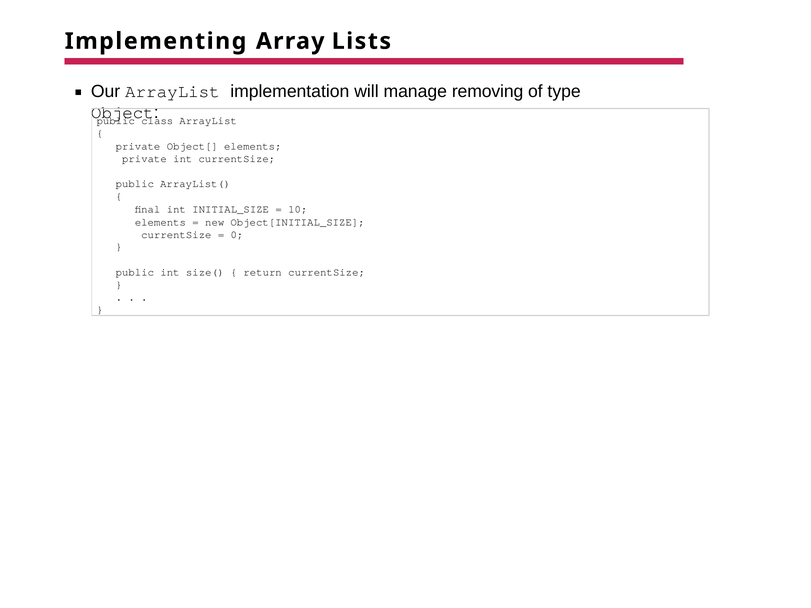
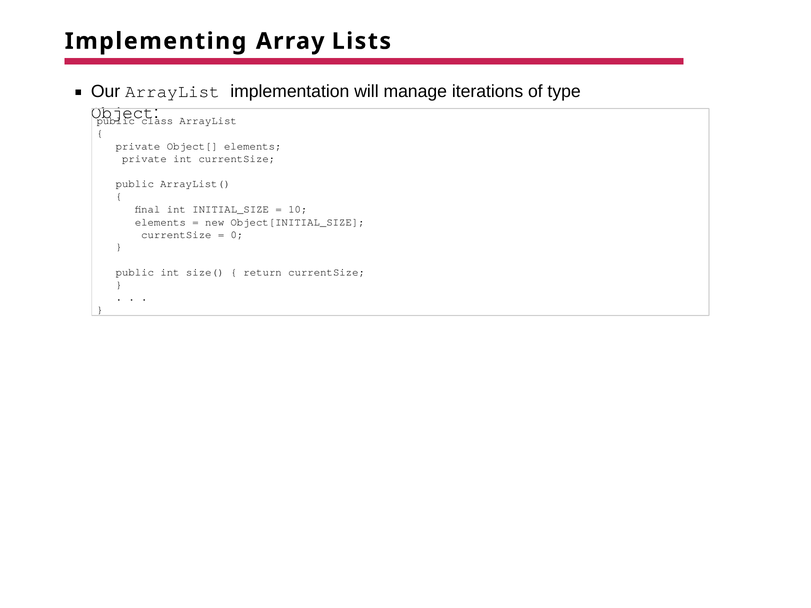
removing: removing -> iterations (488, 91)
